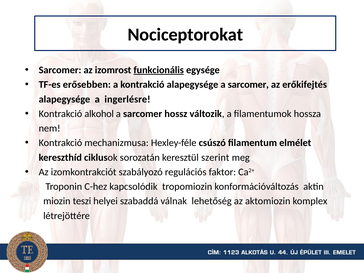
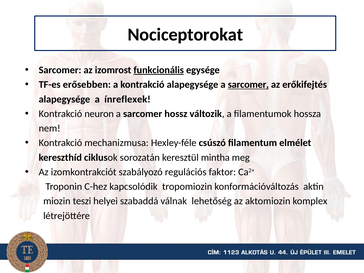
sarcomer underline: none -> present (248, 85)
ingerlésre: ingerlésre -> ínreflexek (127, 99)
alkohol: alkohol -> neuron (99, 114)
szerint: szerint -> mintha (215, 157)
